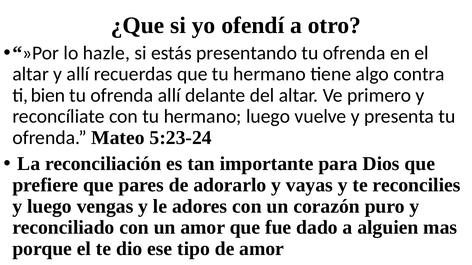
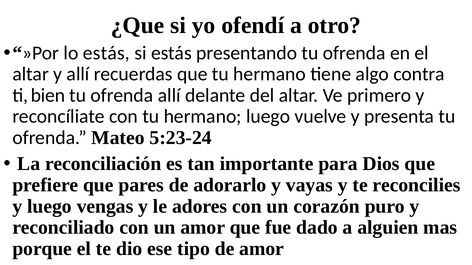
lo hazle: hazle -> estás (106, 53)
